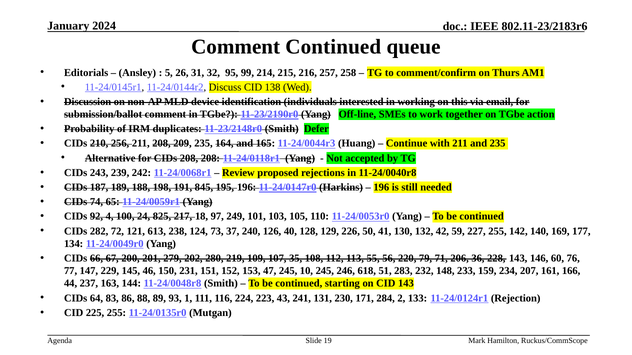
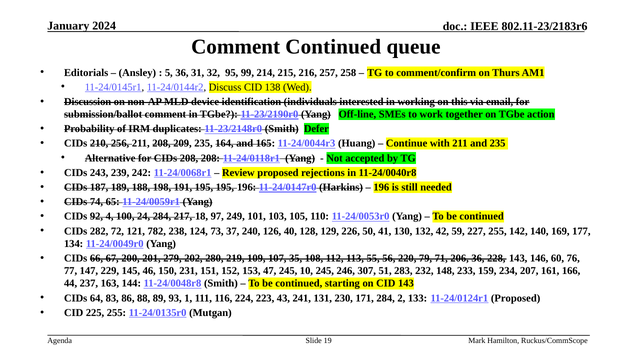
5 26: 26 -> 36 (182, 73)
191 845: 845 -> 195 (204, 188)
24 825: 825 -> 284 (162, 217)
613: 613 -> 782 (157, 231)
618: 618 -> 307 (367, 271)
11-24/0124r1 Rejection: Rejection -> Proposed (516, 299)
